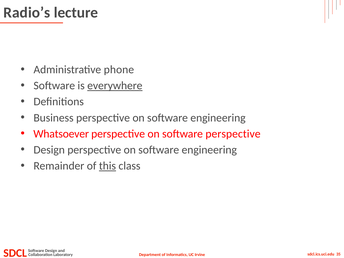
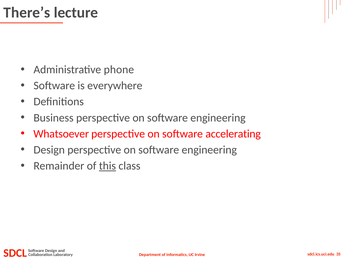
Radio’s: Radio’s -> There’s (27, 13)
everywhere underline: present -> none (115, 86)
software perspective: perspective -> accelerating (233, 134)
